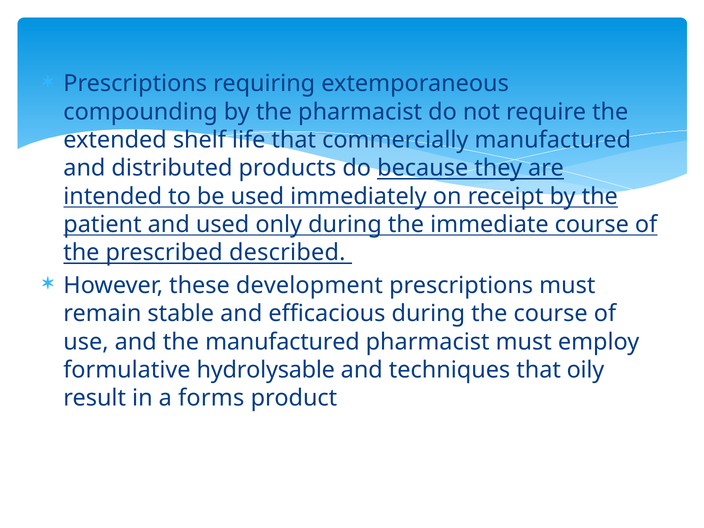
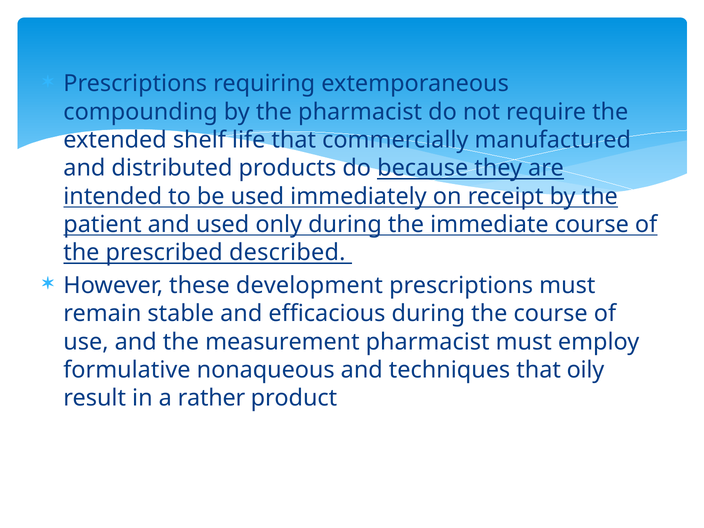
the manufactured: manufactured -> measurement (282, 342)
hydrolysable: hydrolysable -> nonaqueous (266, 370)
forms: forms -> rather (211, 398)
